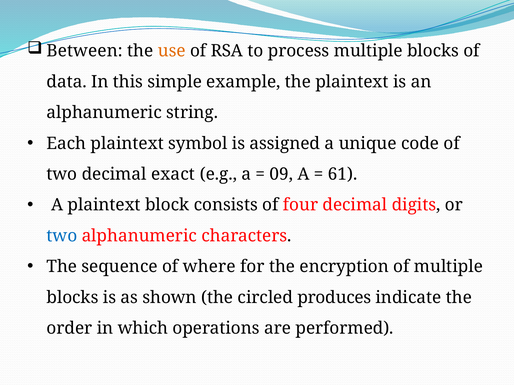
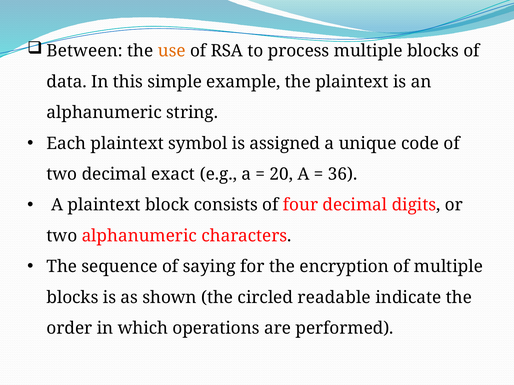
09: 09 -> 20 (281, 174)
61: 61 -> 36 (343, 174)
two colour: blue -> black (62, 236)
where: where -> saying (209, 267)
produces: produces -> readable (334, 298)
